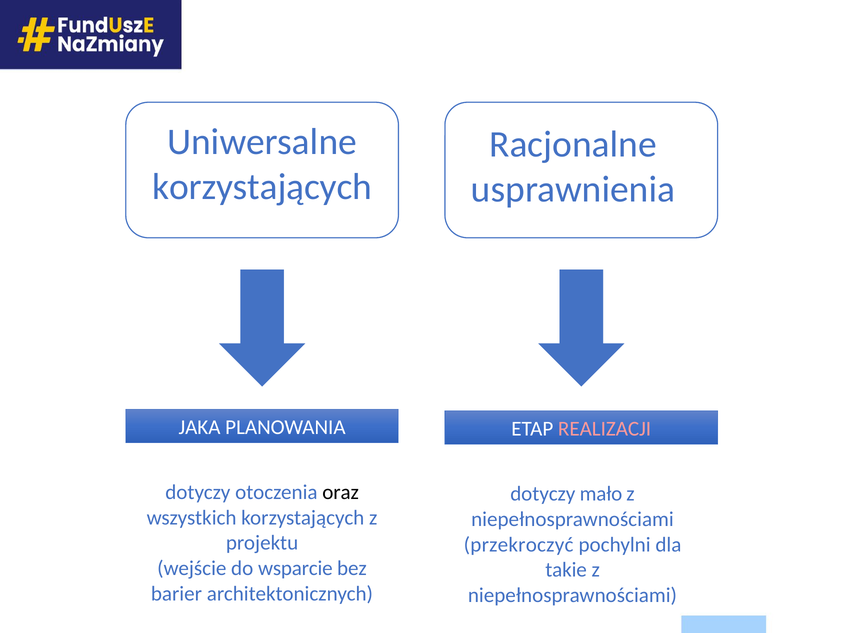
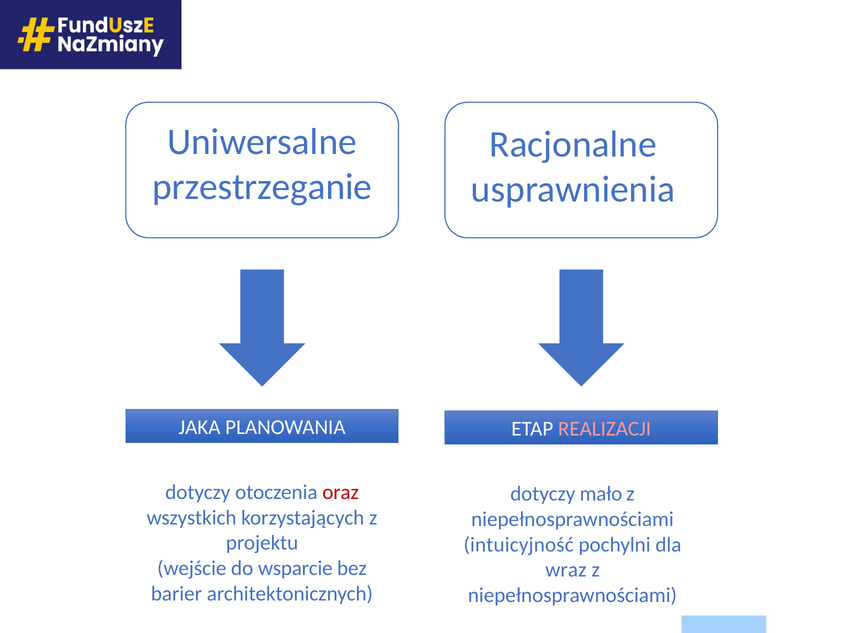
korzystających: korzystających -> przestrzeganie (262, 187)
oraz colour: black -> red (341, 492)
przekroczyć: przekroczyć -> intuicyjność (519, 545)
takie: takie -> wraz (566, 570)
